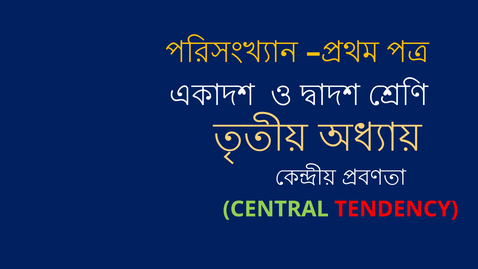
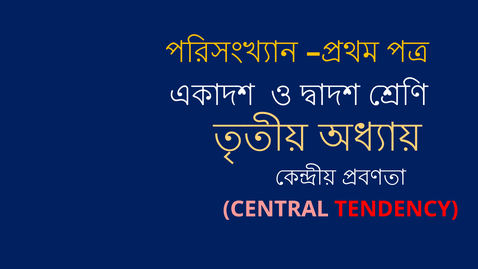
CENTRAL colour: light green -> pink (276, 209)
